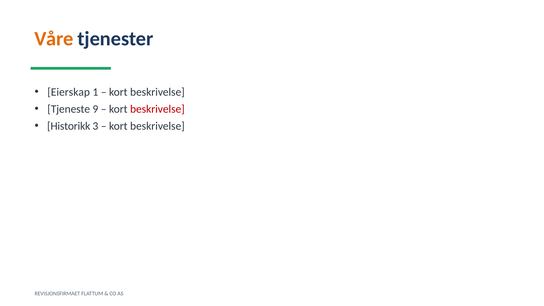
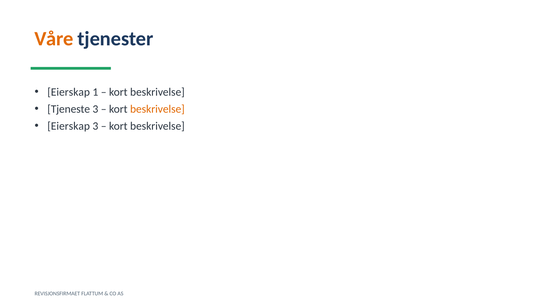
Tjeneste 9: 9 -> 3 (95, 109)
beskrivelse colour: red -> orange (157, 109)
Historikk: Historikk -> Eierskap (69, 126)
